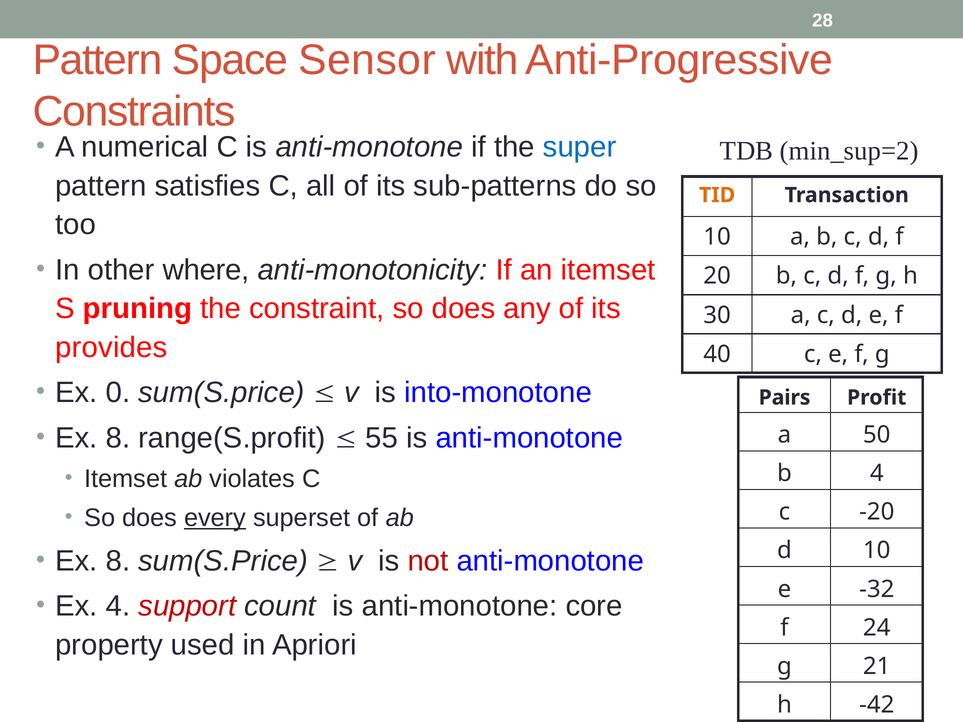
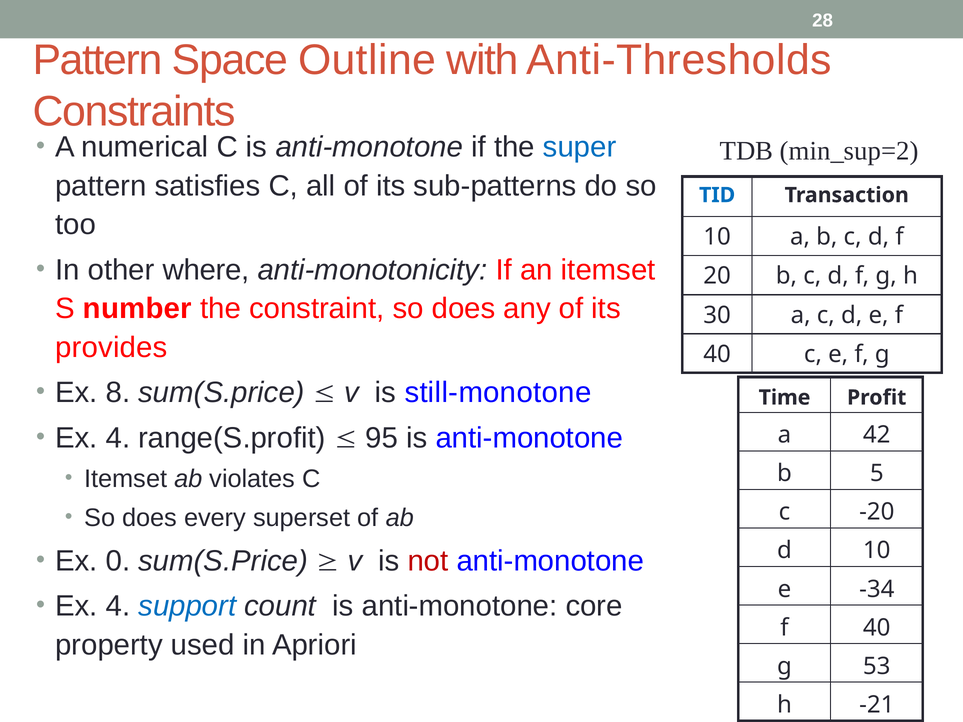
Sensor: Sensor -> Outline (367, 60)
Anti-Progressive: Anti-Progressive -> Anti-Thresholds (679, 60)
TID colour: orange -> blue (717, 195)
pruning: pruning -> number (137, 309)
0: 0 -> 8 (118, 393)
into-monotone: into-monotone -> still-monotone (498, 393)
Pairs: Pairs -> Time (785, 398)
8: 8 -> 4 (118, 438)
55: 55 -> 95 (382, 438)
50: 50 -> 42 (877, 435)
b 4: 4 -> 5 (877, 474)
every underline: present -> none (215, 518)
8: 8 -> 0 (118, 561)
-32: -32 -> -34 (877, 589)
support colour: red -> blue (187, 606)
24: 24 -> 40 (877, 628)
21: 21 -> 53 (877, 666)
-42: -42 -> -21 (877, 705)
